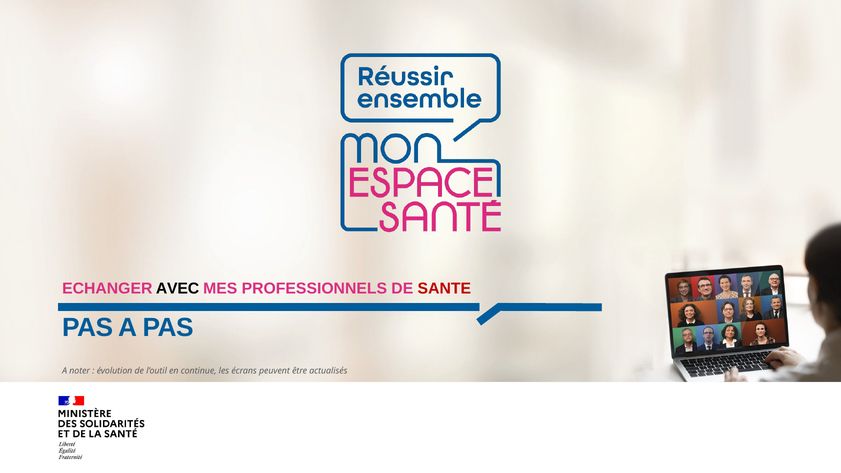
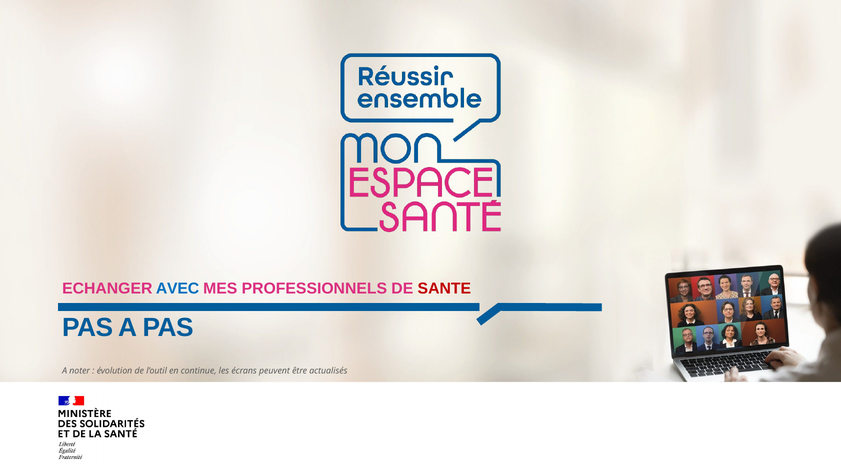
AVEC colour: black -> blue (178, 288)
